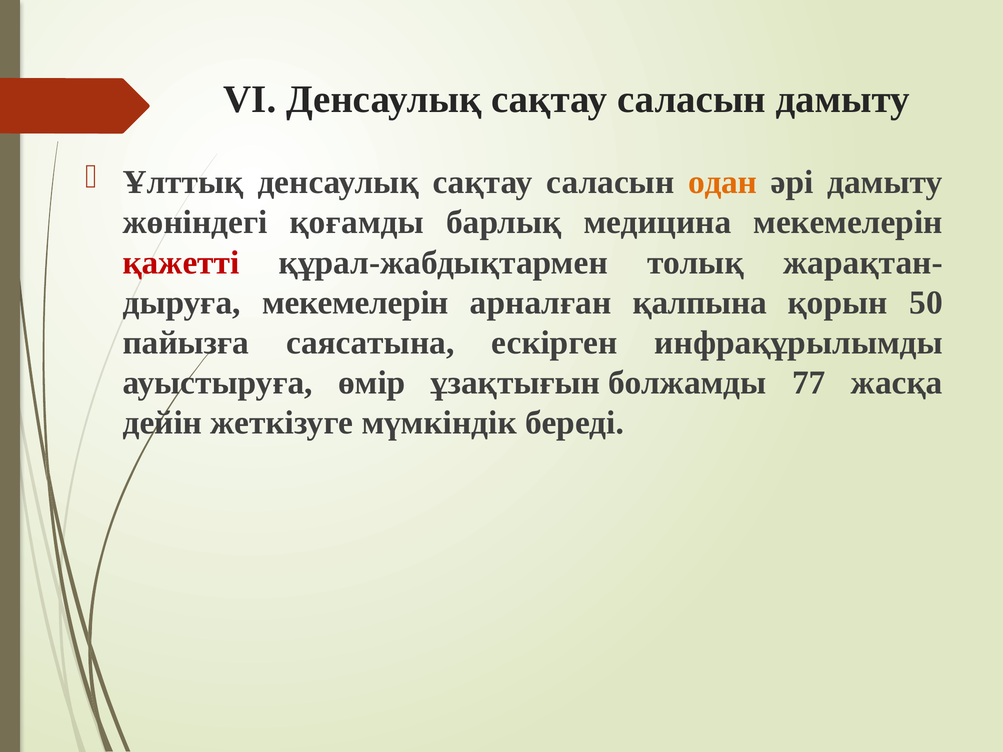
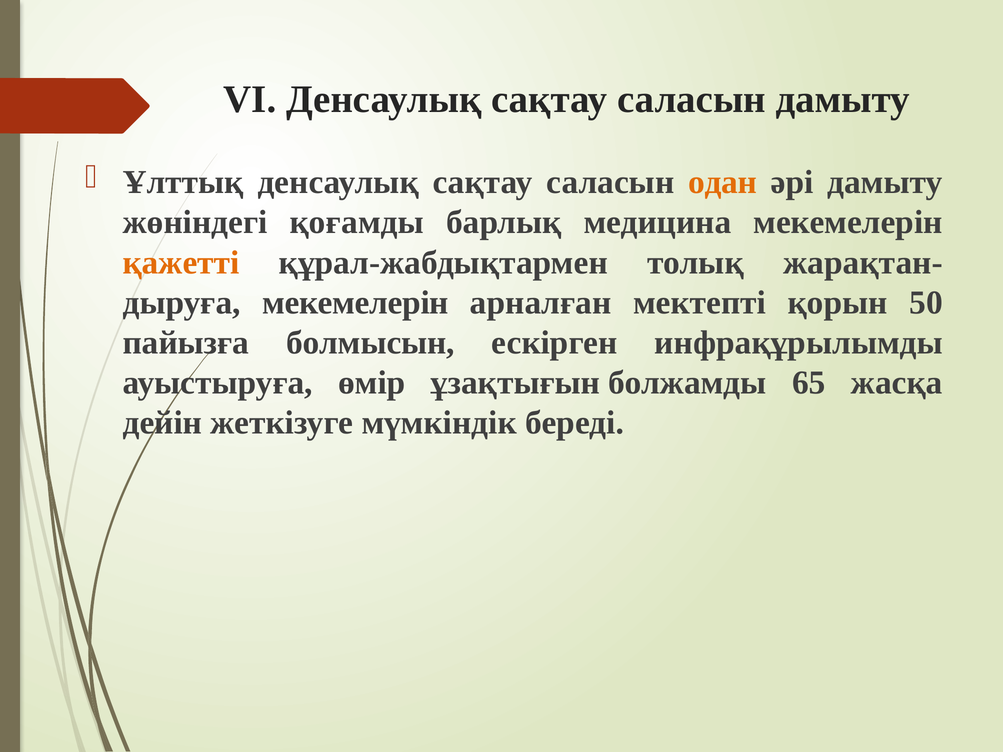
қажетті colour: red -> orange (181, 263)
қалпына: қалпына -> мектепті (700, 303)
саясатына: саясатына -> болмысын (370, 343)
77: 77 -> 65 (809, 383)
